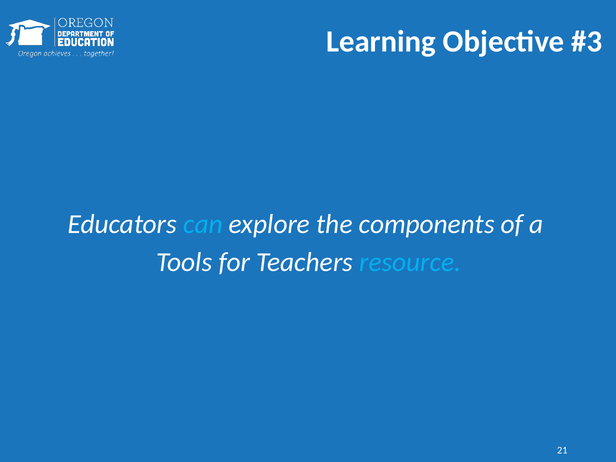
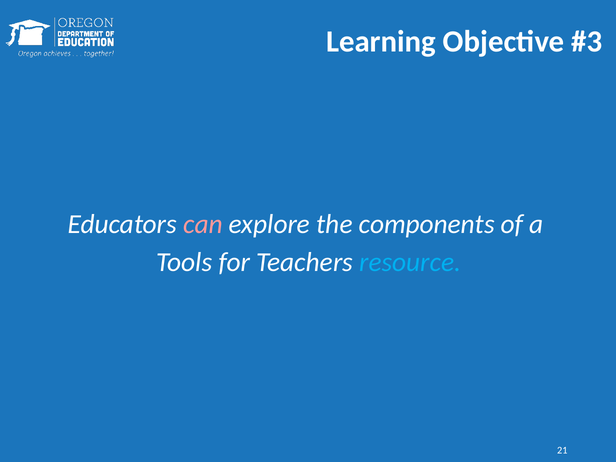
can colour: light blue -> pink (203, 224)
